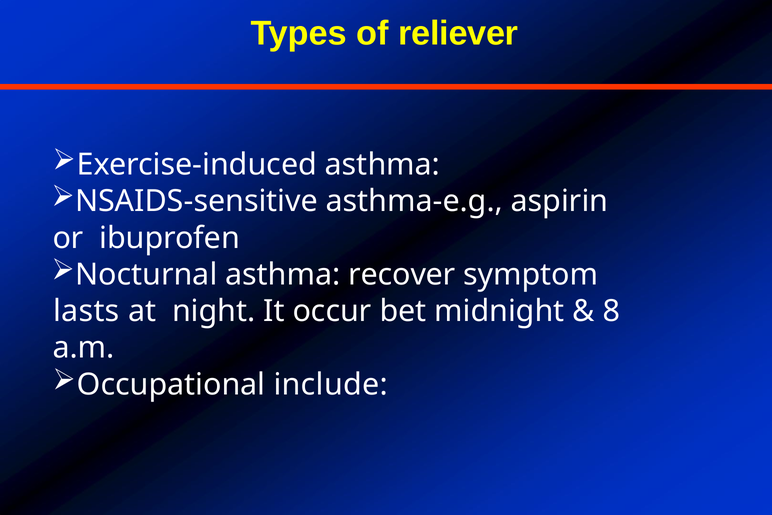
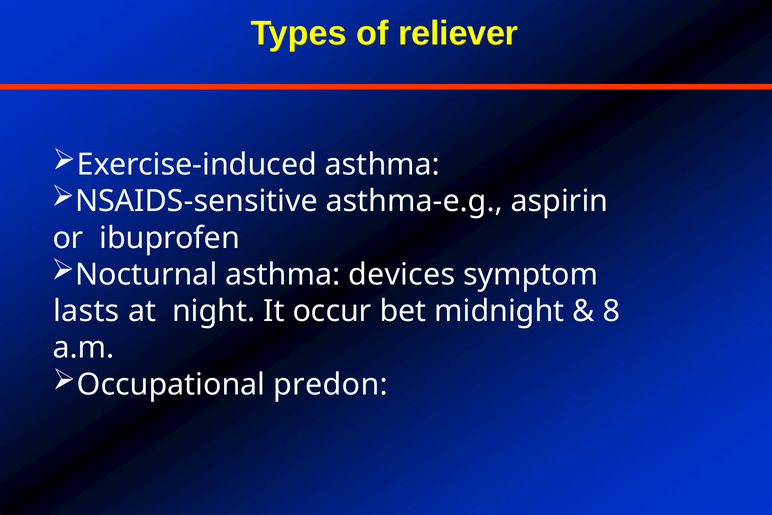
recover: recover -> devices (402, 274)
include: include -> predon (331, 384)
